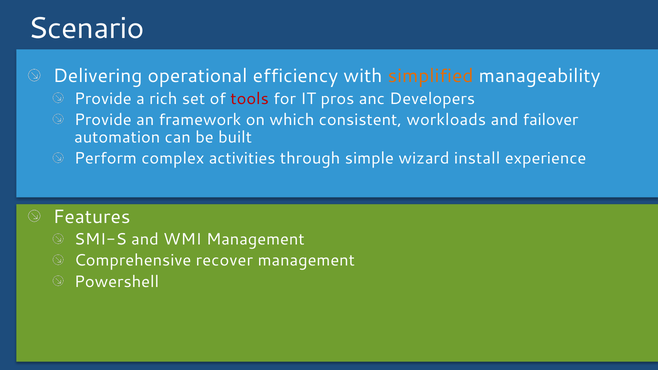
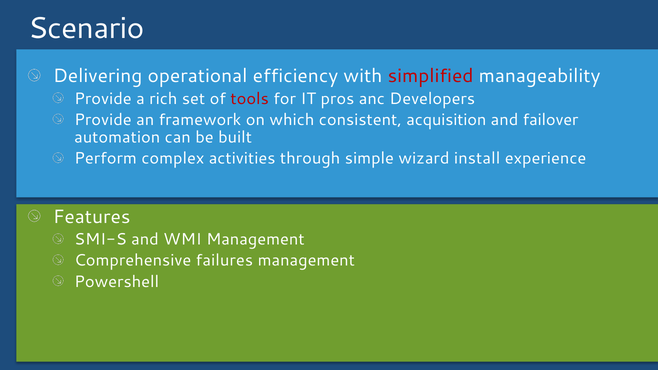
simplified colour: orange -> red (431, 76)
workloads: workloads -> acquisition (446, 120)
recover: recover -> failures (224, 261)
